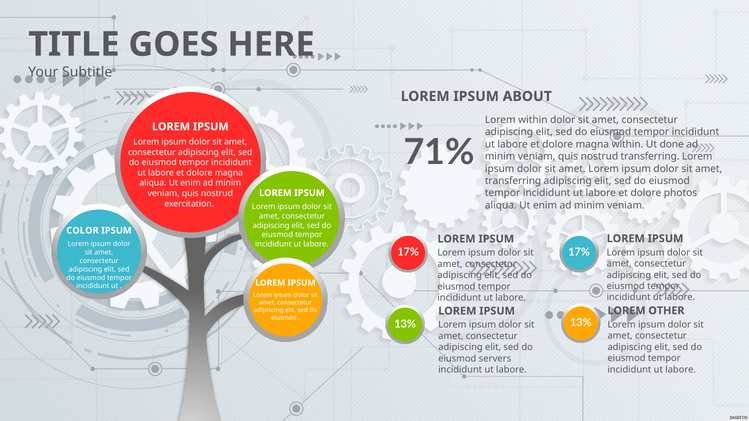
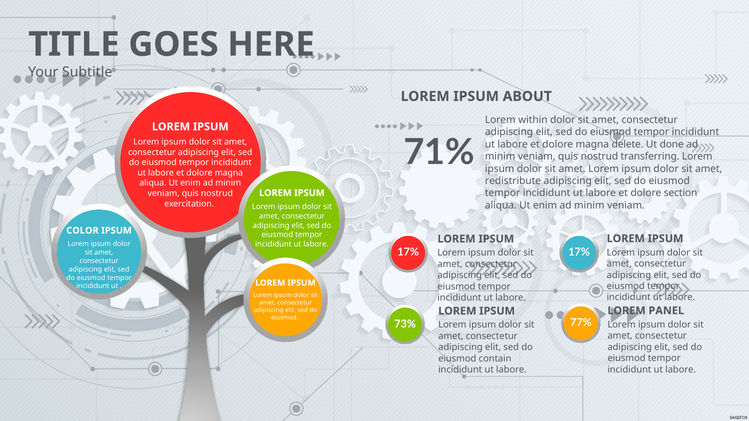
magna within: within -> delete (628, 144)
transferring: transferring -> redistribute (513, 181)
photos: photos -> section (681, 193)
OTHER: OTHER -> PANEL (666, 311)
13%: 13% -> 77% (581, 323)
13%: 13% -> 73% (405, 324)
servers: servers -> contain (495, 359)
